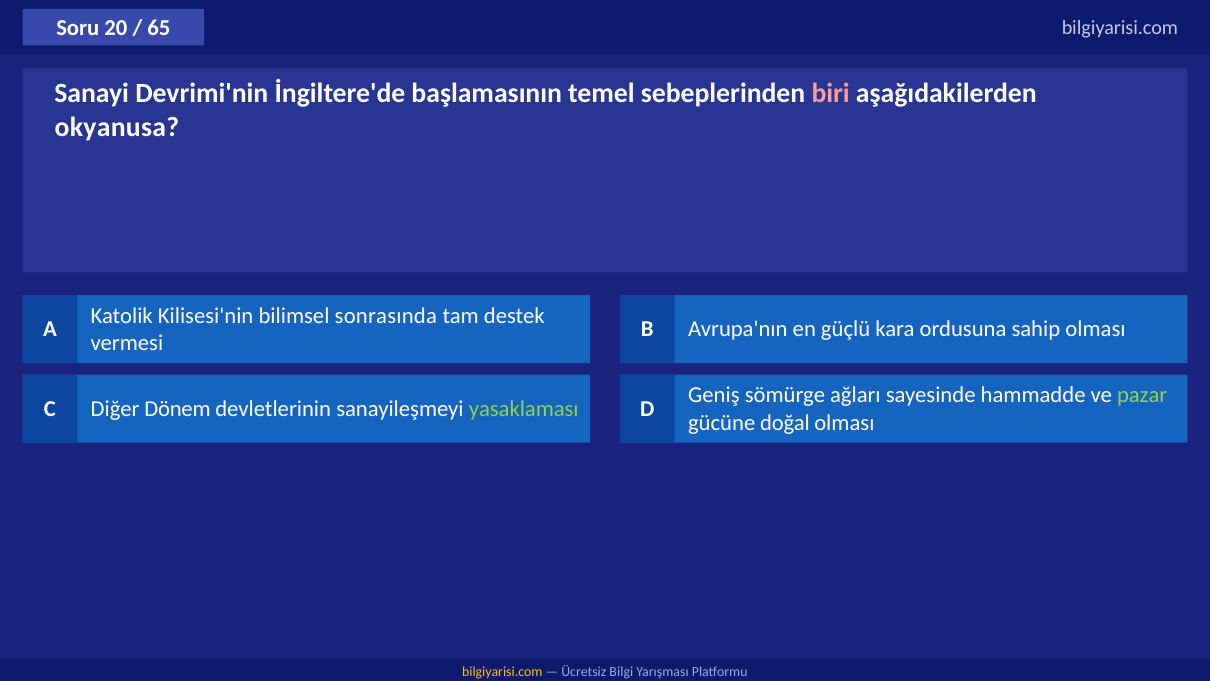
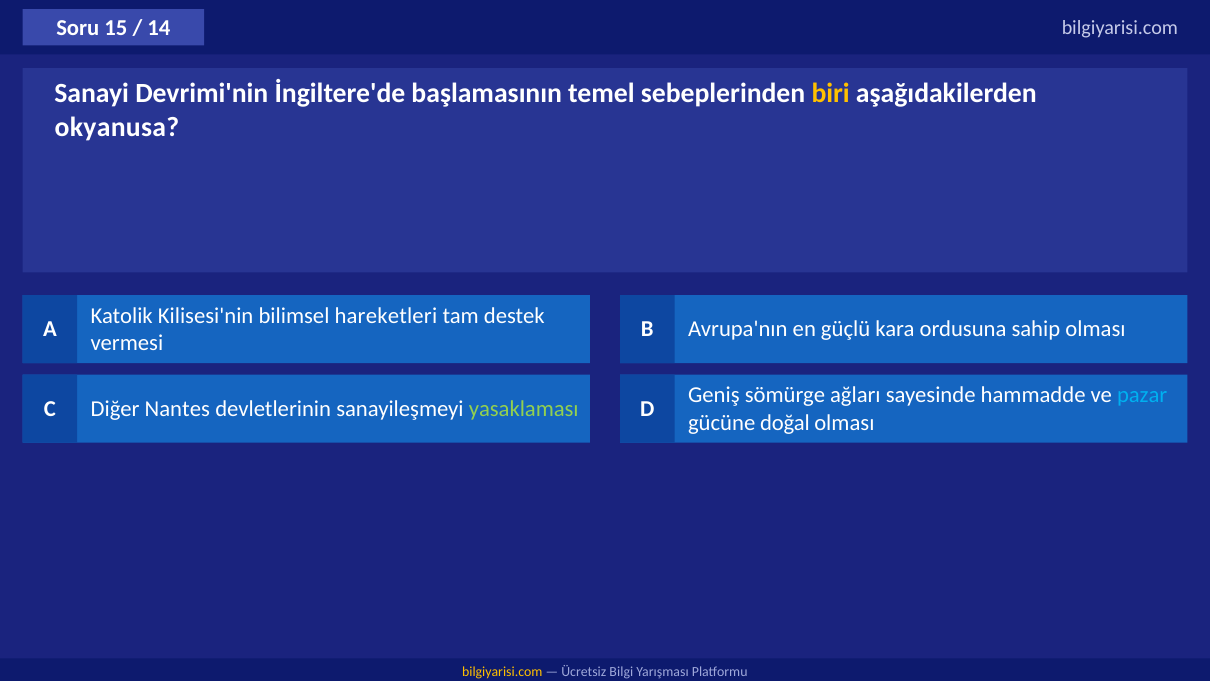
20: 20 -> 15 (116, 28)
65: 65 -> 14 (159, 28)
biri colour: pink -> yellow (831, 93)
sonrasında: sonrasında -> hareketleri (386, 315)
pazar colour: light green -> light blue (1142, 395)
Dönem: Dönem -> Nantes (177, 409)
